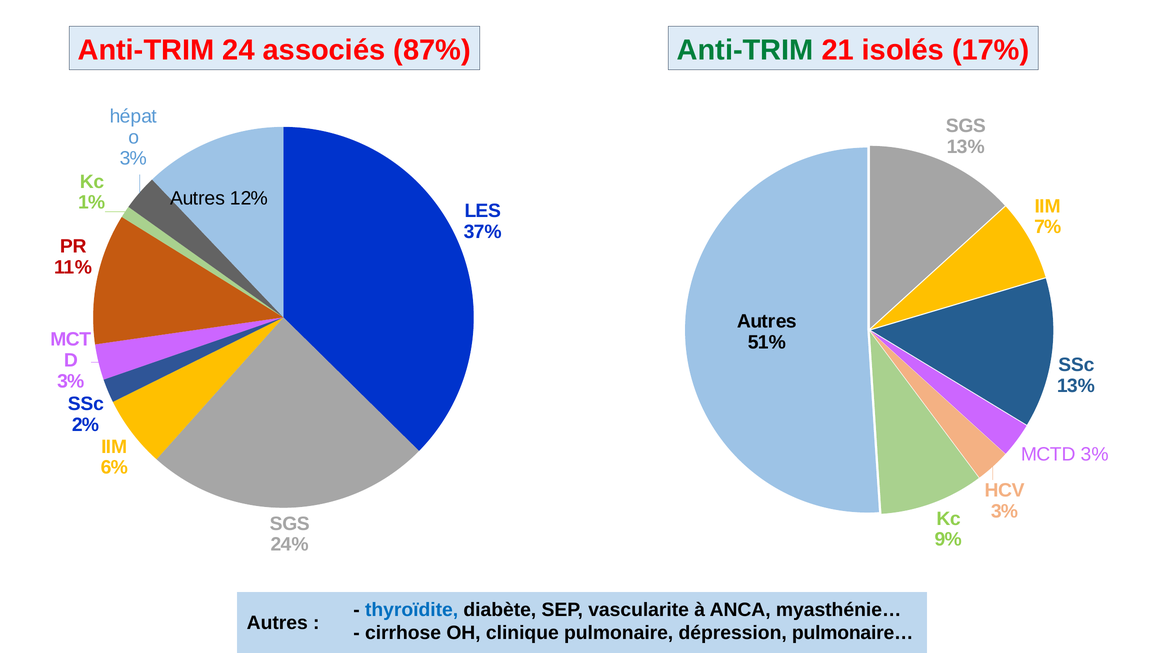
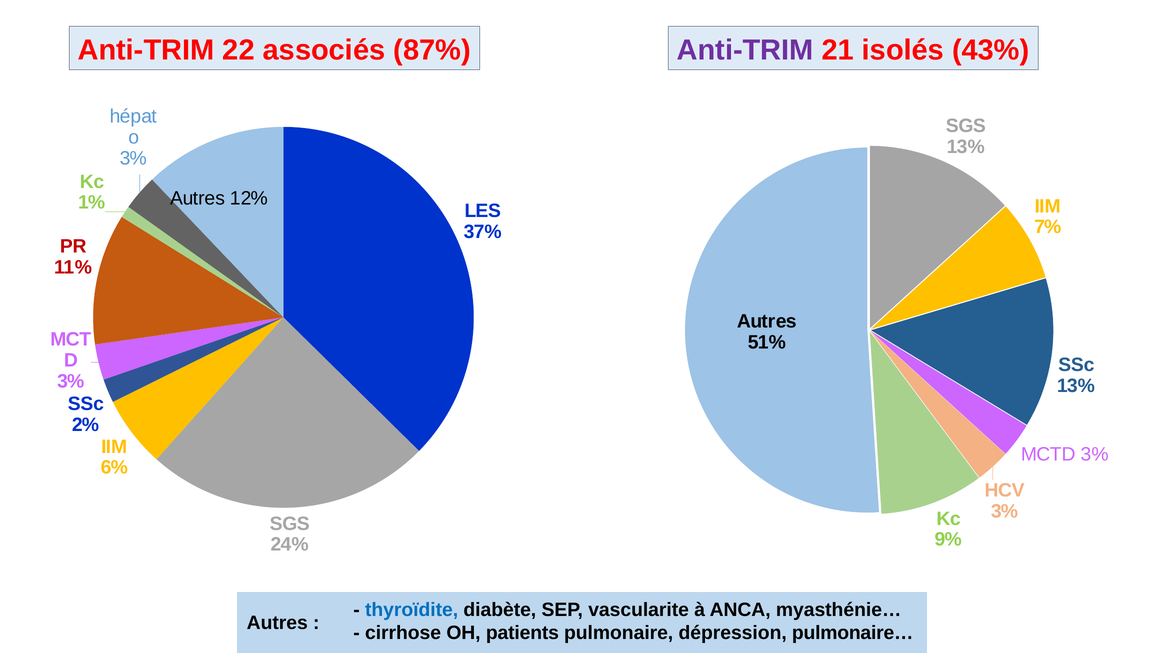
24: 24 -> 22 (239, 50)
Anti-TRIM colour: green -> purple (745, 50)
17%: 17% -> 43% (991, 50)
clinique: clinique -> patients (522, 633)
